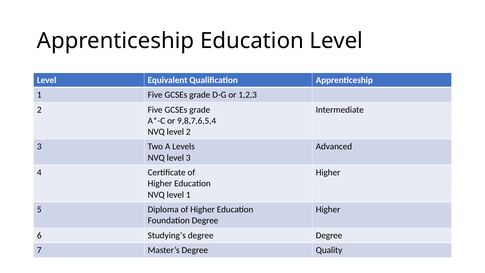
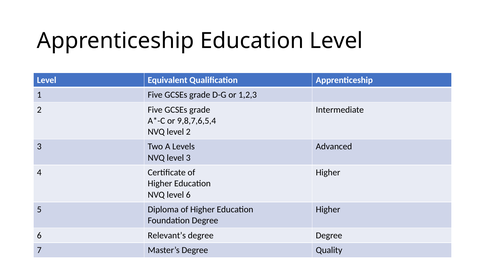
level 1: 1 -> 6 (188, 195)
Studying’s: Studying’s -> Relevant’s (167, 235)
